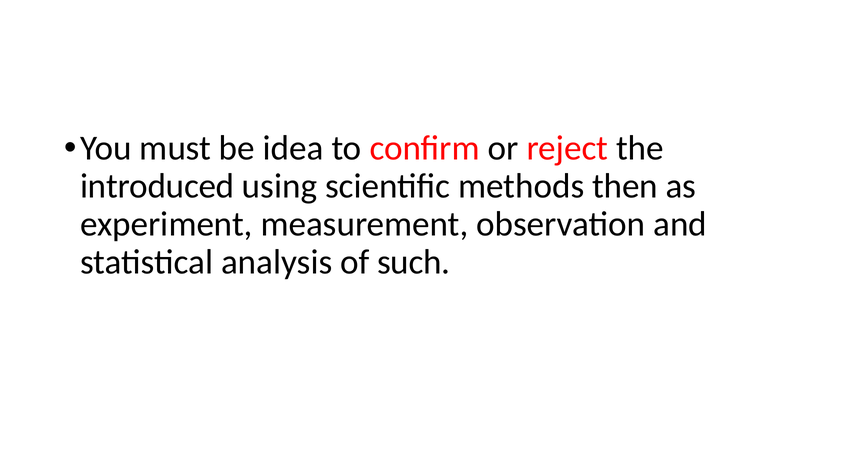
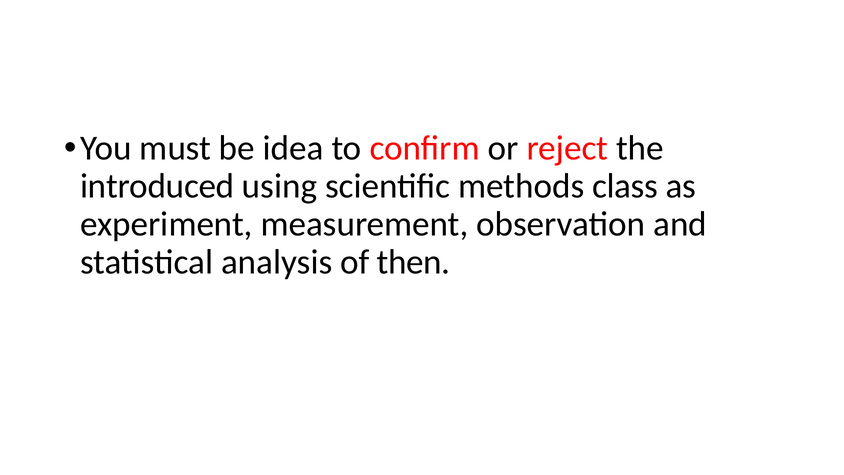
then: then -> class (625, 186)
such: such -> then (414, 262)
